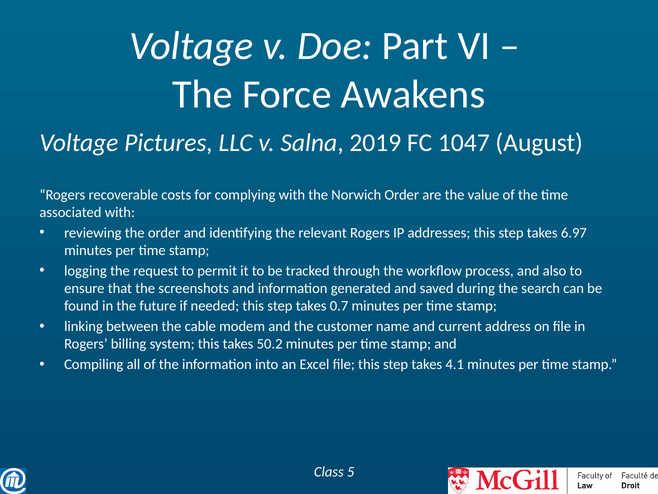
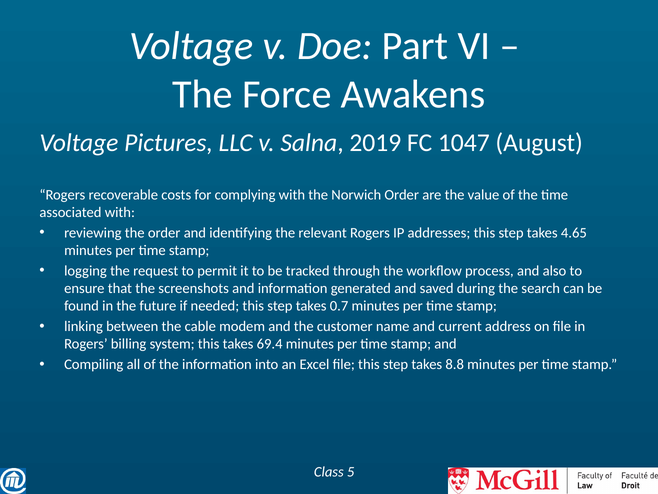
6.97: 6.97 -> 4.65 (574, 233)
50.2: 50.2 -> 69.4 (270, 344)
4.1: 4.1 -> 8.8 (455, 364)
